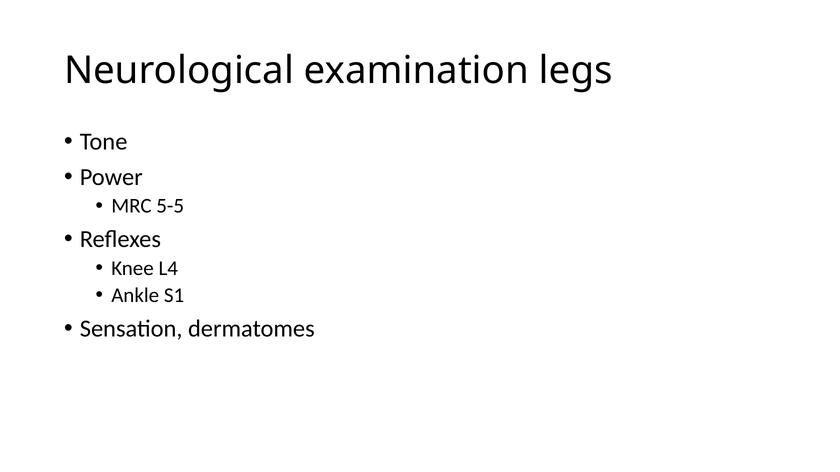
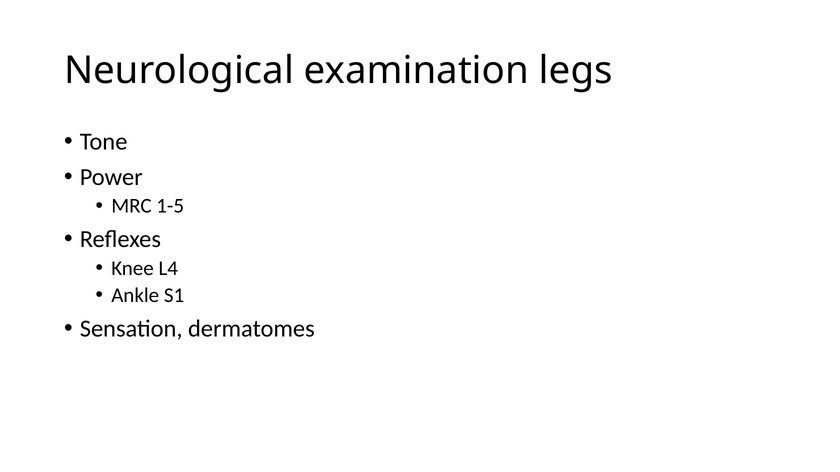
5-5: 5-5 -> 1-5 (170, 206)
